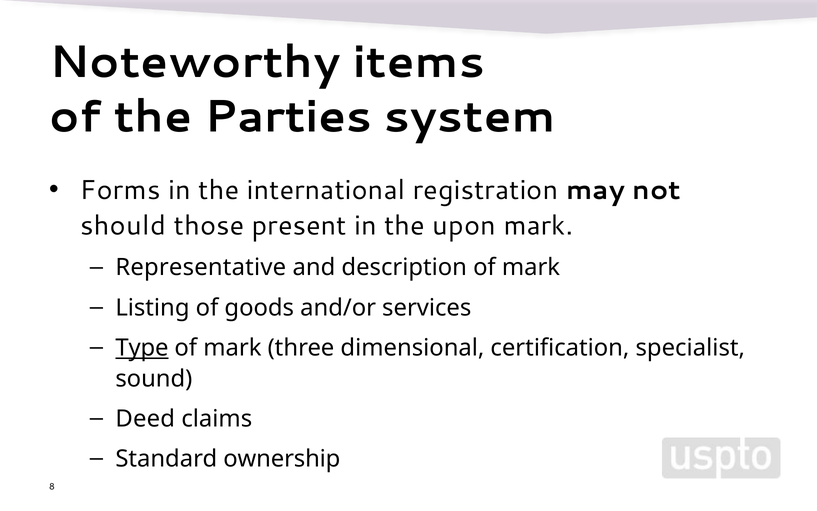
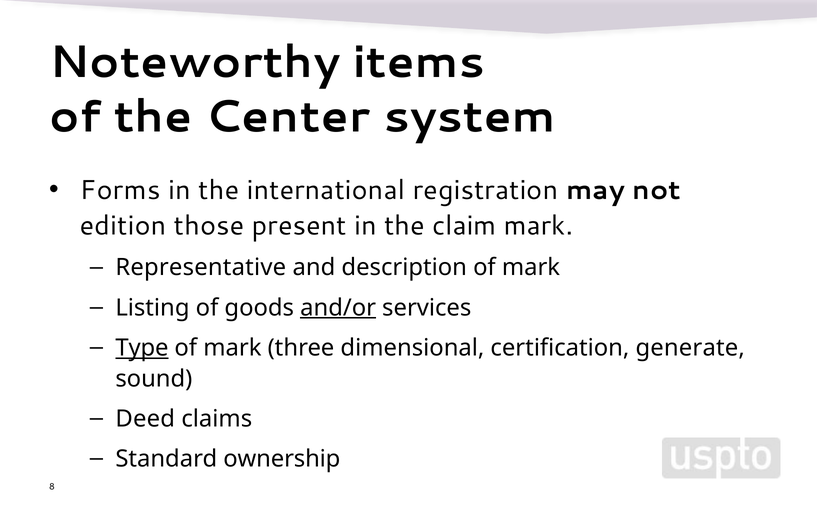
Parties: Parties -> Center (288, 117)
should: should -> edition (123, 225)
upon: upon -> claim (464, 225)
and/or underline: none -> present (338, 307)
specialist: specialist -> generate (690, 348)
